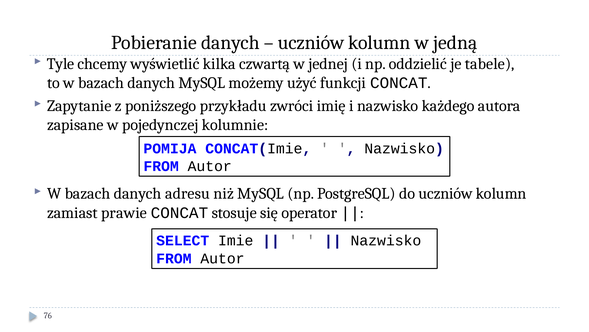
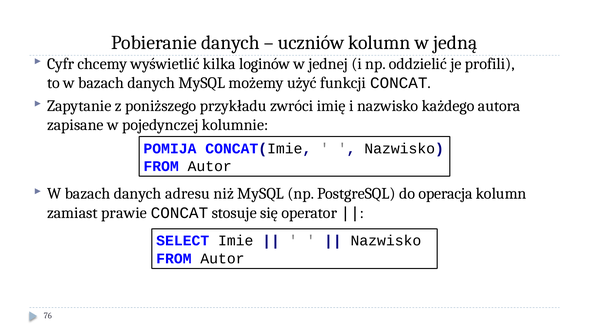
Tyle: Tyle -> Cyfr (61, 64)
czwartą: czwartą -> loginów (265, 64)
tabele: tabele -> profili (490, 64)
do uczniów: uczniów -> operacja (446, 193)
